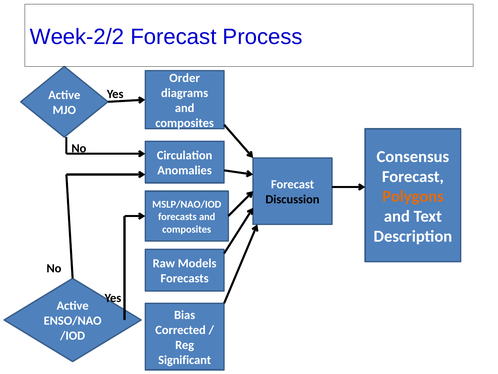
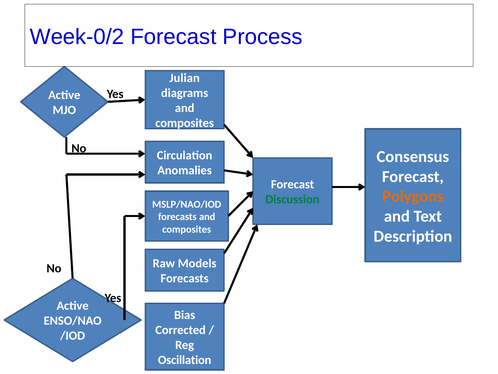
Week-2/2: Week-2/2 -> Week-0/2 (77, 37)
Order: Order -> Julian (185, 78)
Discussion colour: black -> green (292, 199)
Significant: Significant -> Oscillation (185, 359)
